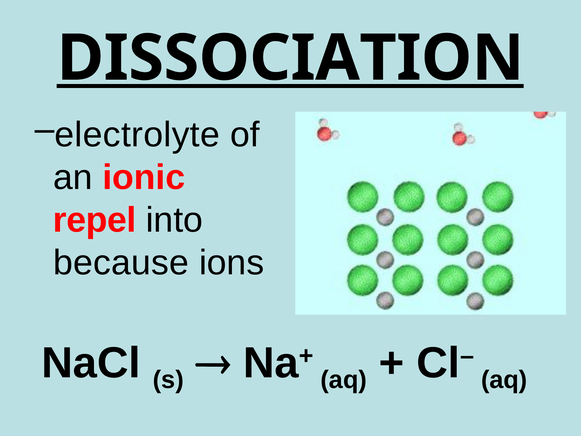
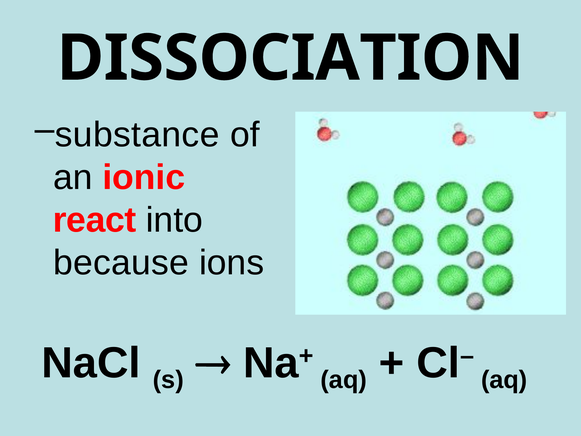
DISSOCIATION underline: present -> none (291, 58)
electrolyte: electrolyte -> substance (137, 135)
repel: repel -> react (95, 220)
